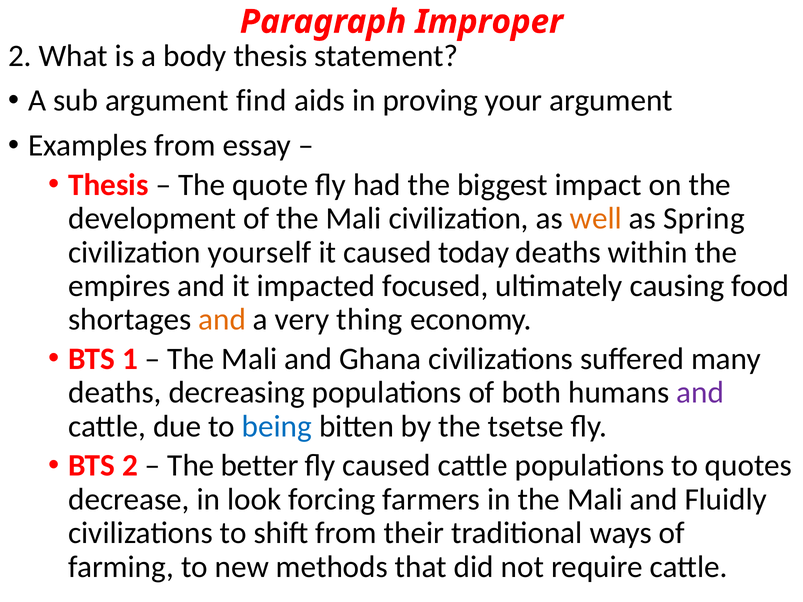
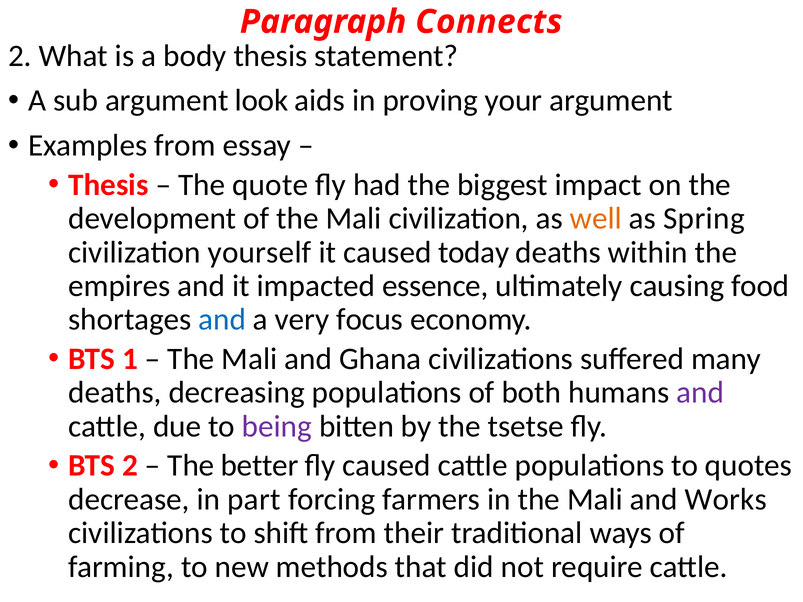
Improper: Improper -> Connects (489, 22)
find: find -> look (262, 101)
focused: focused -> essence (435, 286)
and colour: orange -> blue (222, 320)
thing: thing -> focus (370, 320)
being colour: blue -> purple (277, 427)
look: look -> part (254, 500)
Fluidly: Fluidly -> Works (726, 500)
